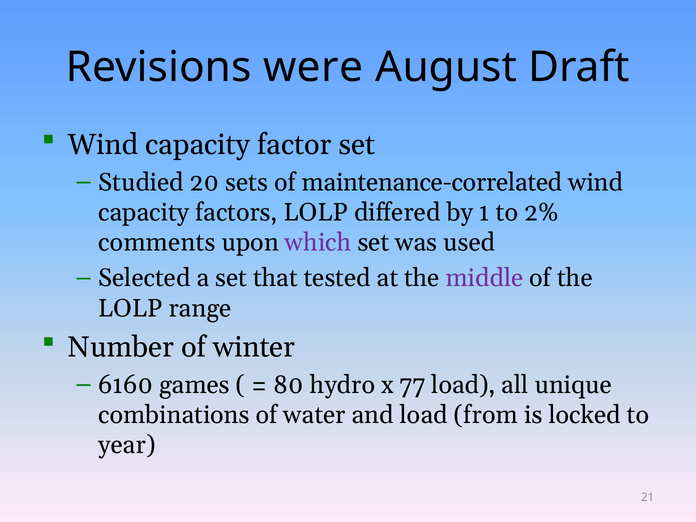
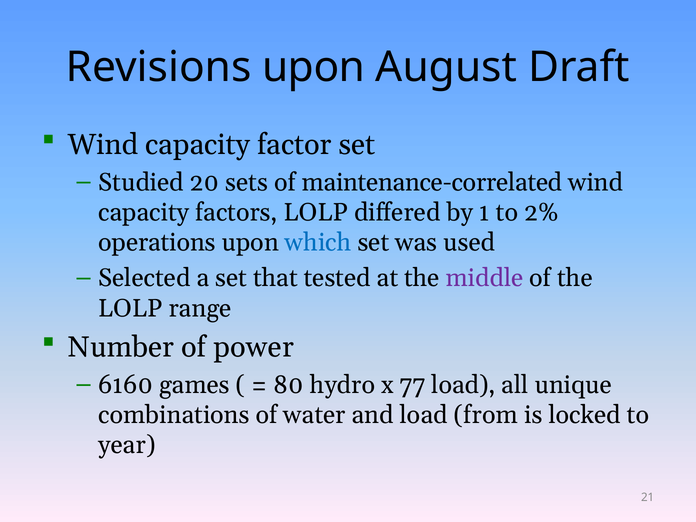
Revisions were: were -> upon (314, 67)
comments: comments -> operations (157, 243)
which colour: purple -> blue (318, 243)
winter: winter -> power (254, 347)
